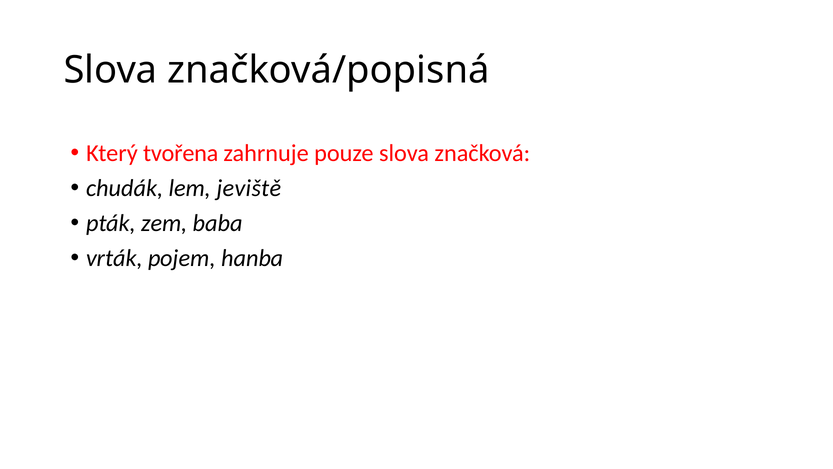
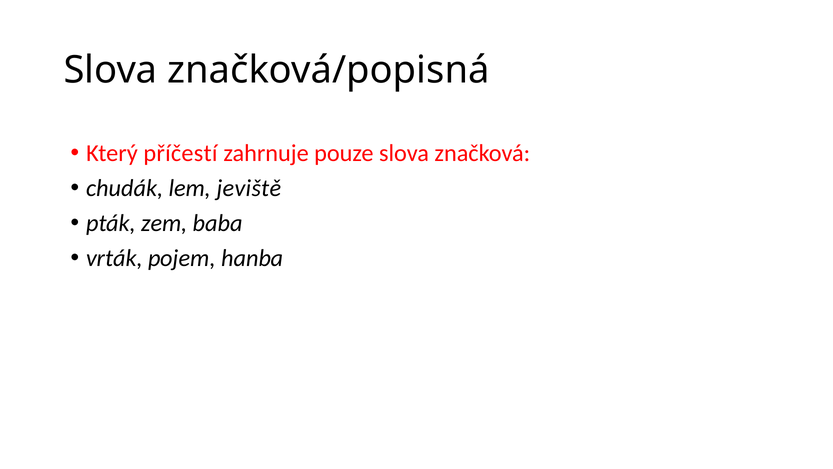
tvořena: tvořena -> příčestí (180, 153)
